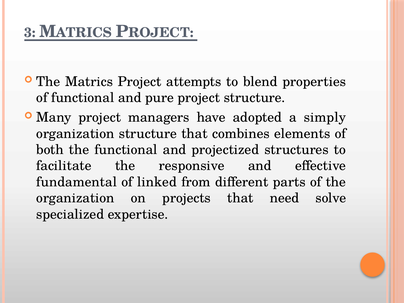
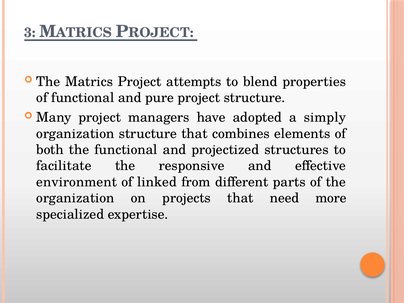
fundamental: fundamental -> environment (77, 182)
solve: solve -> more (331, 198)
